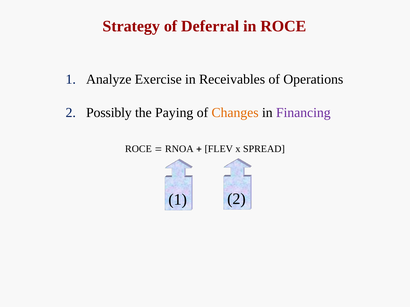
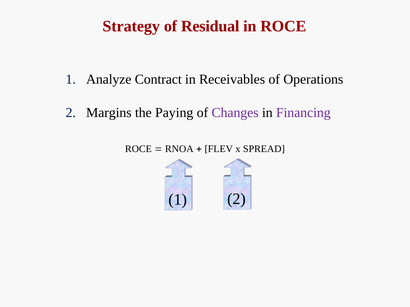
Deferral: Deferral -> Residual (210, 26)
Exercise: Exercise -> Contract (158, 79)
Possibly: Possibly -> Margins (109, 113)
Changes colour: orange -> purple (235, 113)
